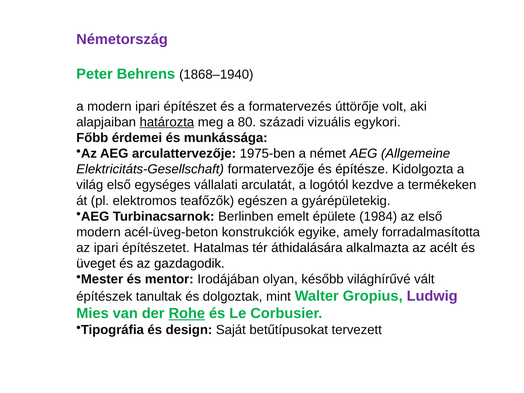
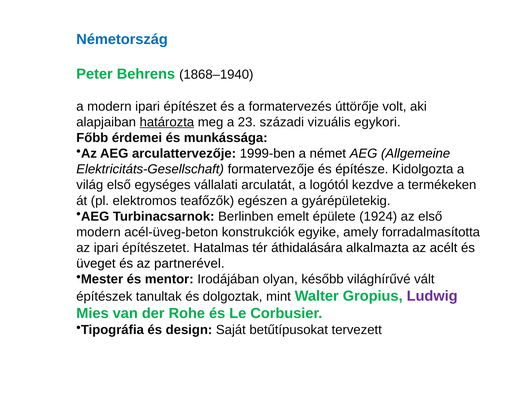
Németország colour: purple -> blue (122, 39)
80: 80 -> 23 (247, 122)
1975-ben: 1975-ben -> 1999-ben (267, 154)
1984: 1984 -> 1924 (378, 216)
gazdagodik: gazdagodik -> partnerével (189, 264)
Rohe underline: present -> none (187, 313)
